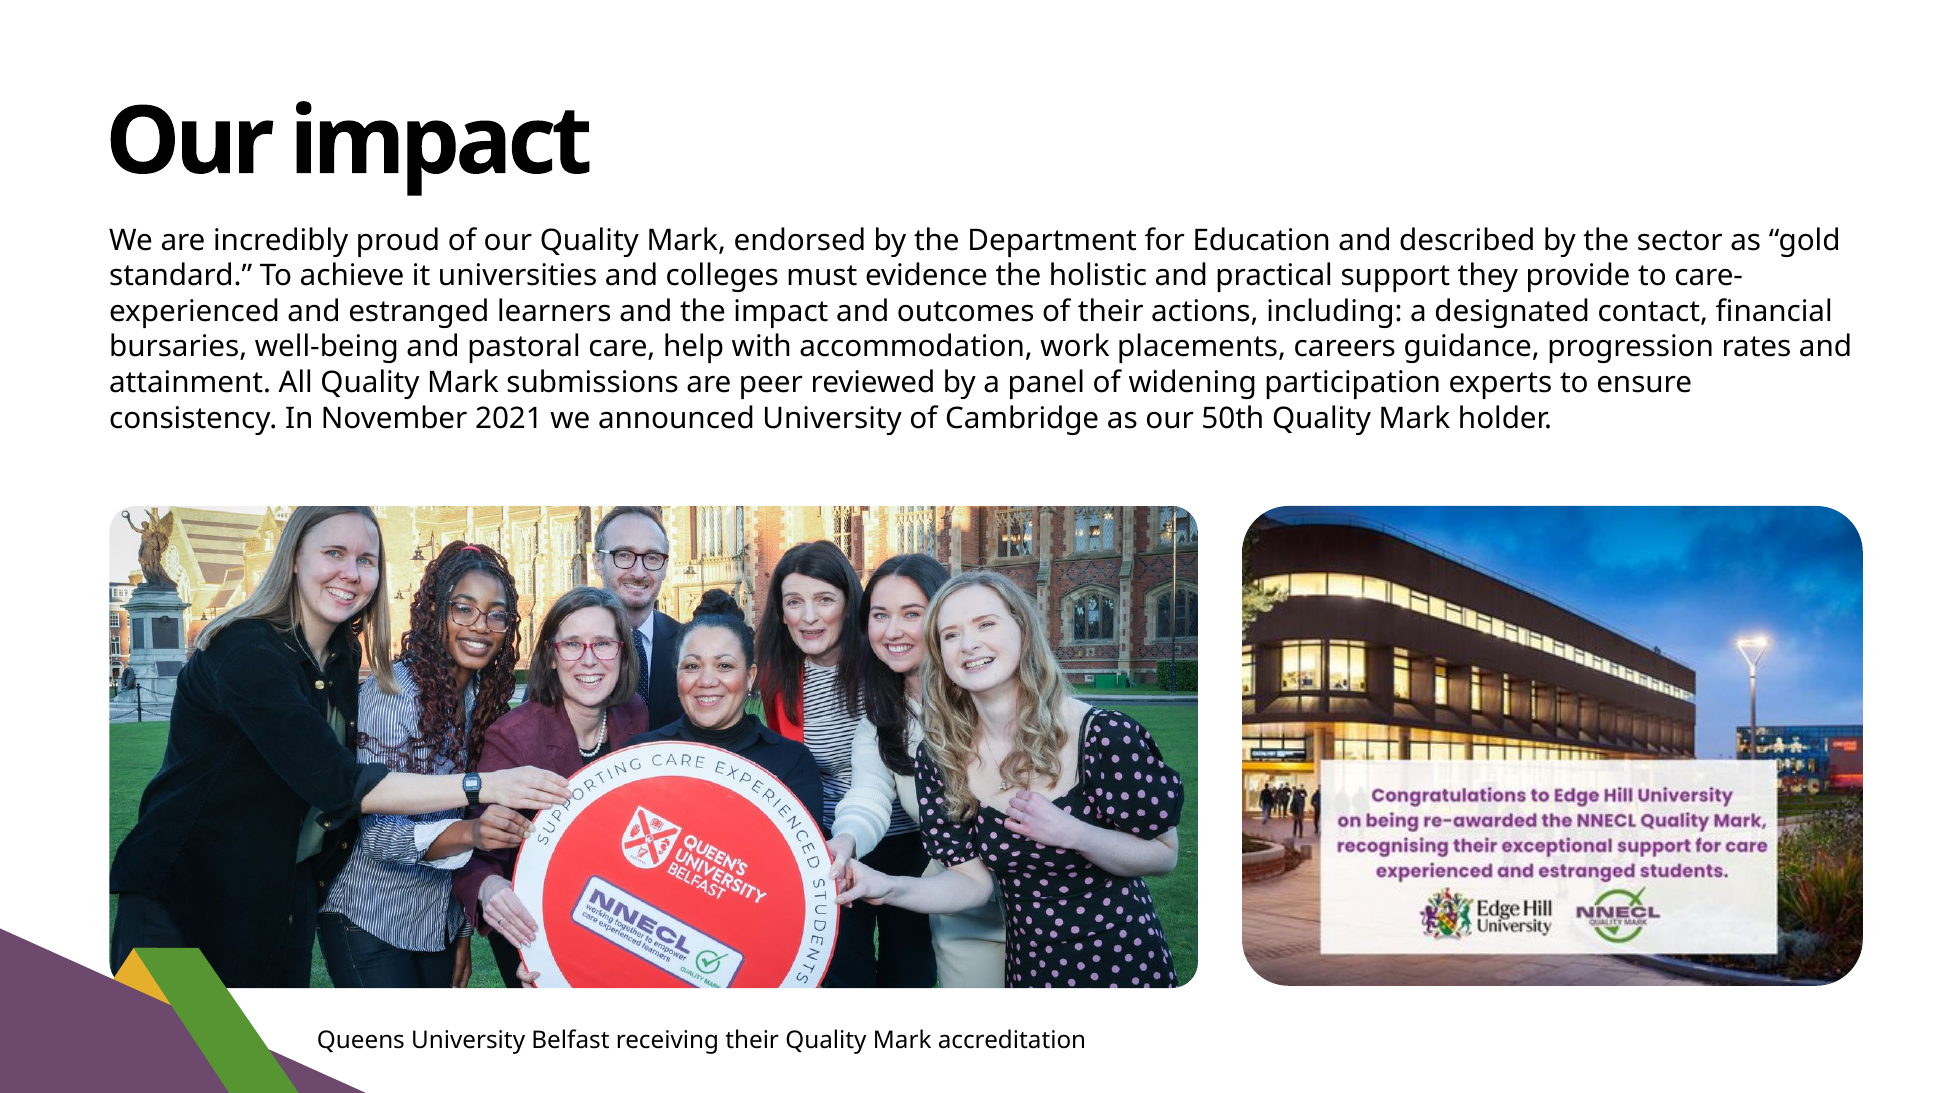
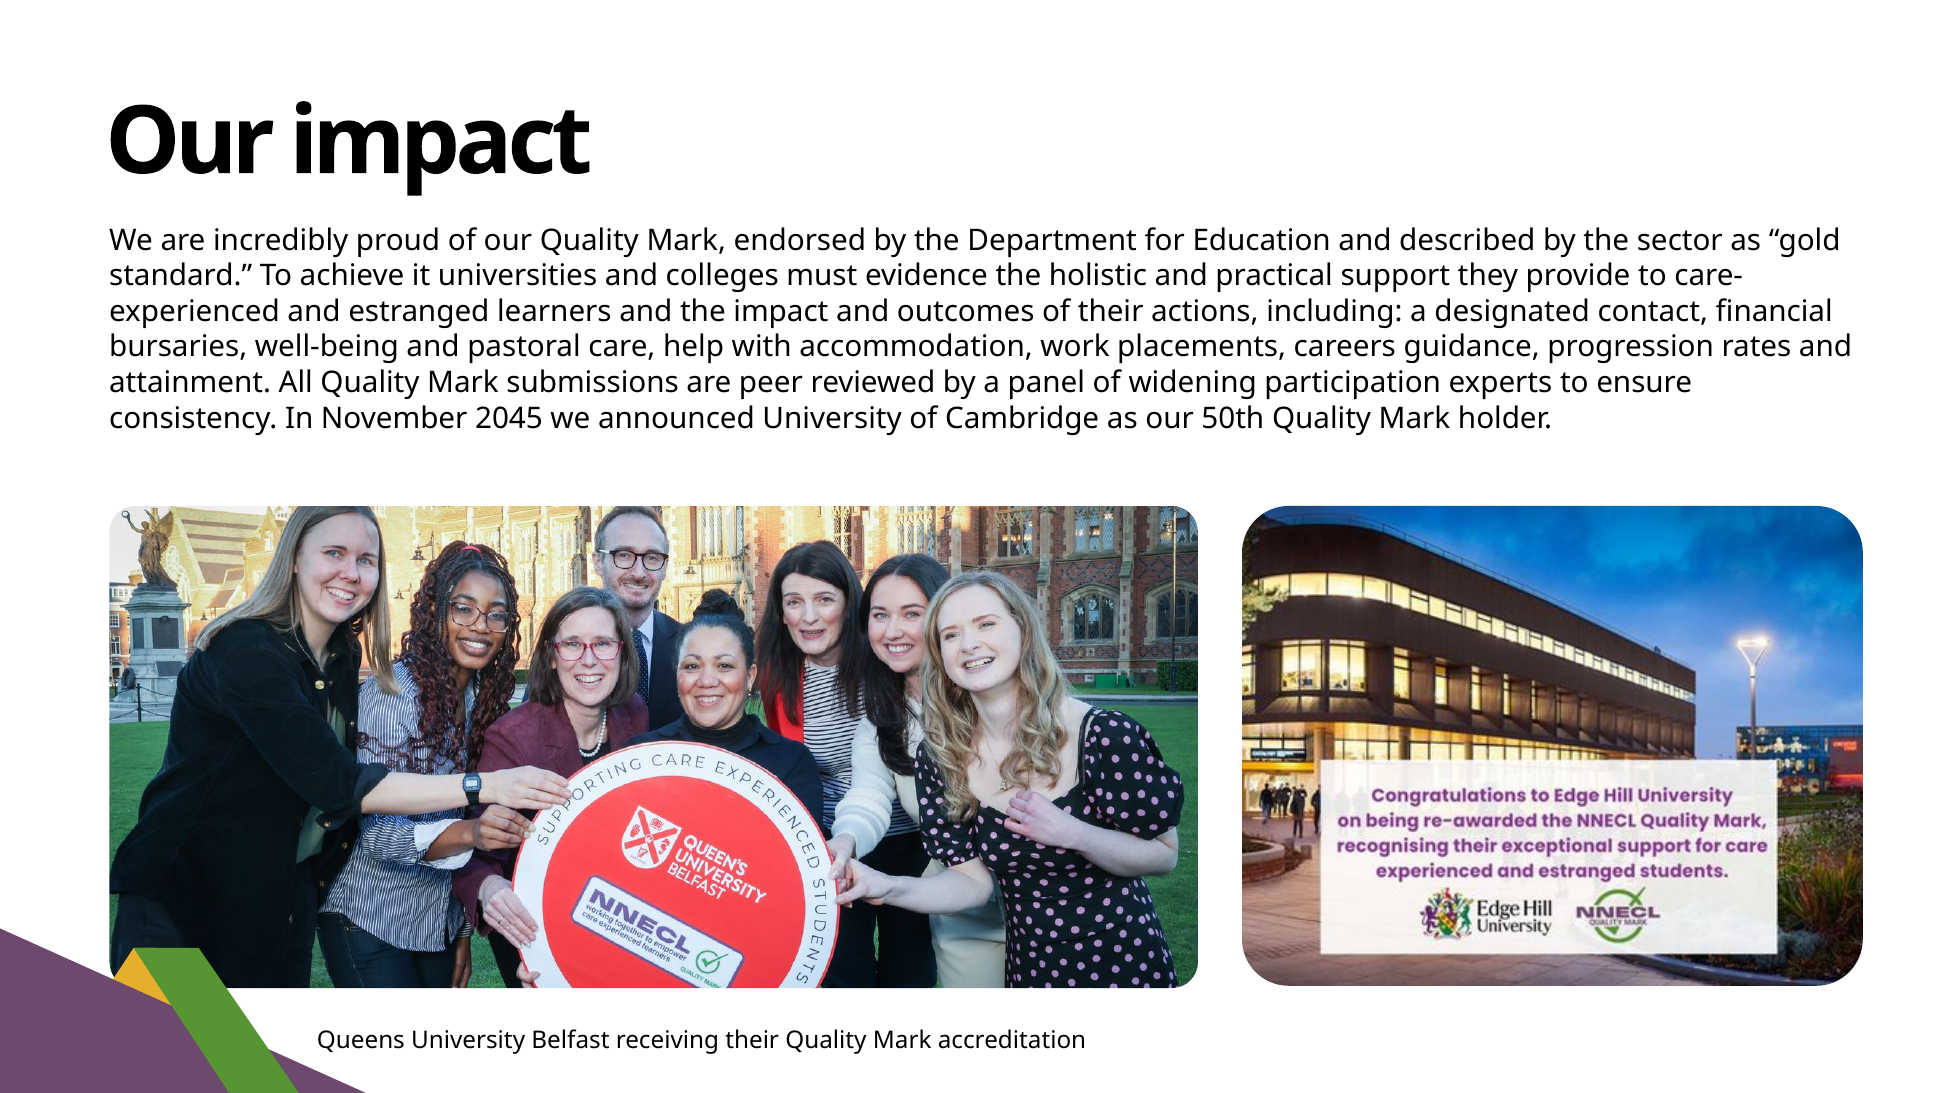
2021: 2021 -> 2045 (509, 418)
